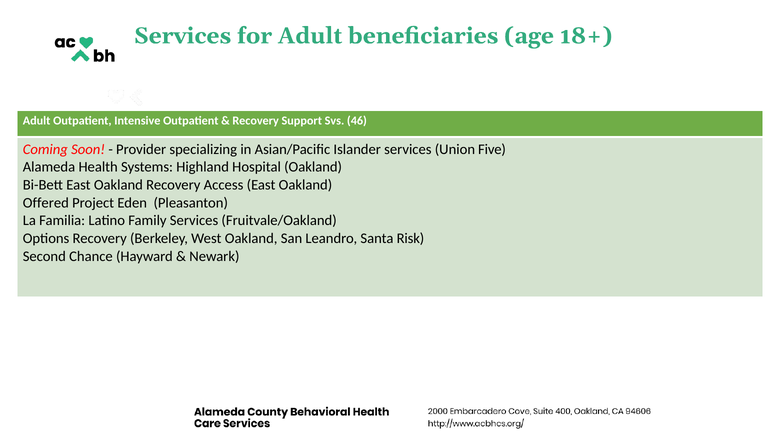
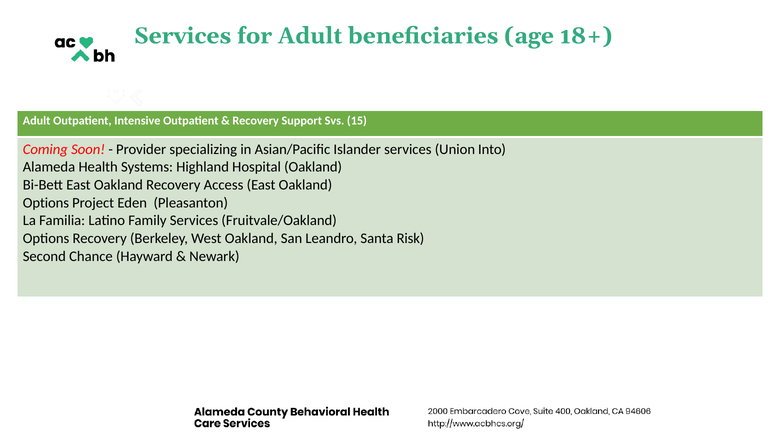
46: 46 -> 15 (357, 121)
Five: Five -> Into (492, 149)
Offered: Offered -> Options (46, 203)
